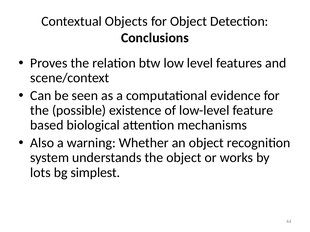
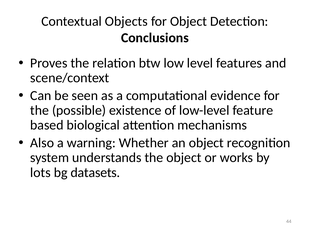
simplest: simplest -> datasets (95, 173)
